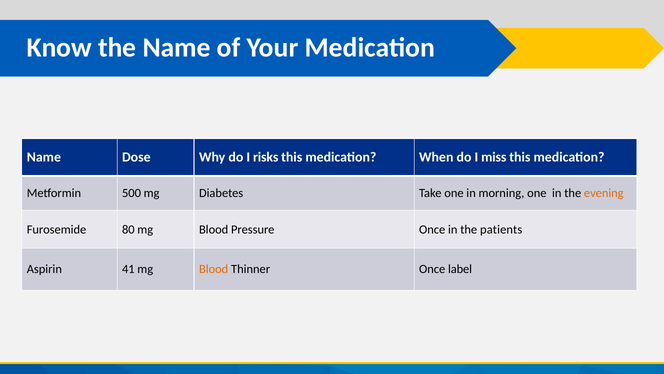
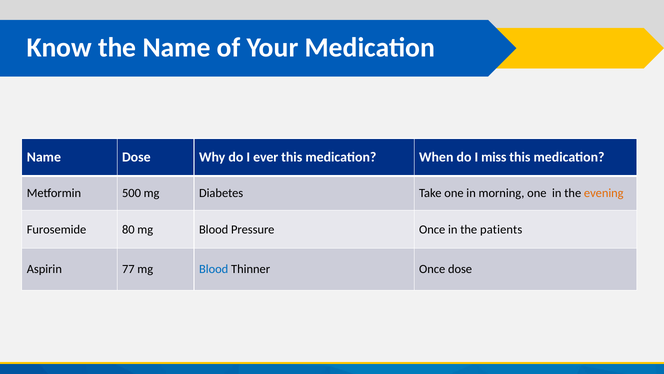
risks: risks -> ever (266, 157)
41: 41 -> 77 (128, 269)
Blood colour: orange -> blue (214, 269)
Once label: label -> dose (460, 269)
